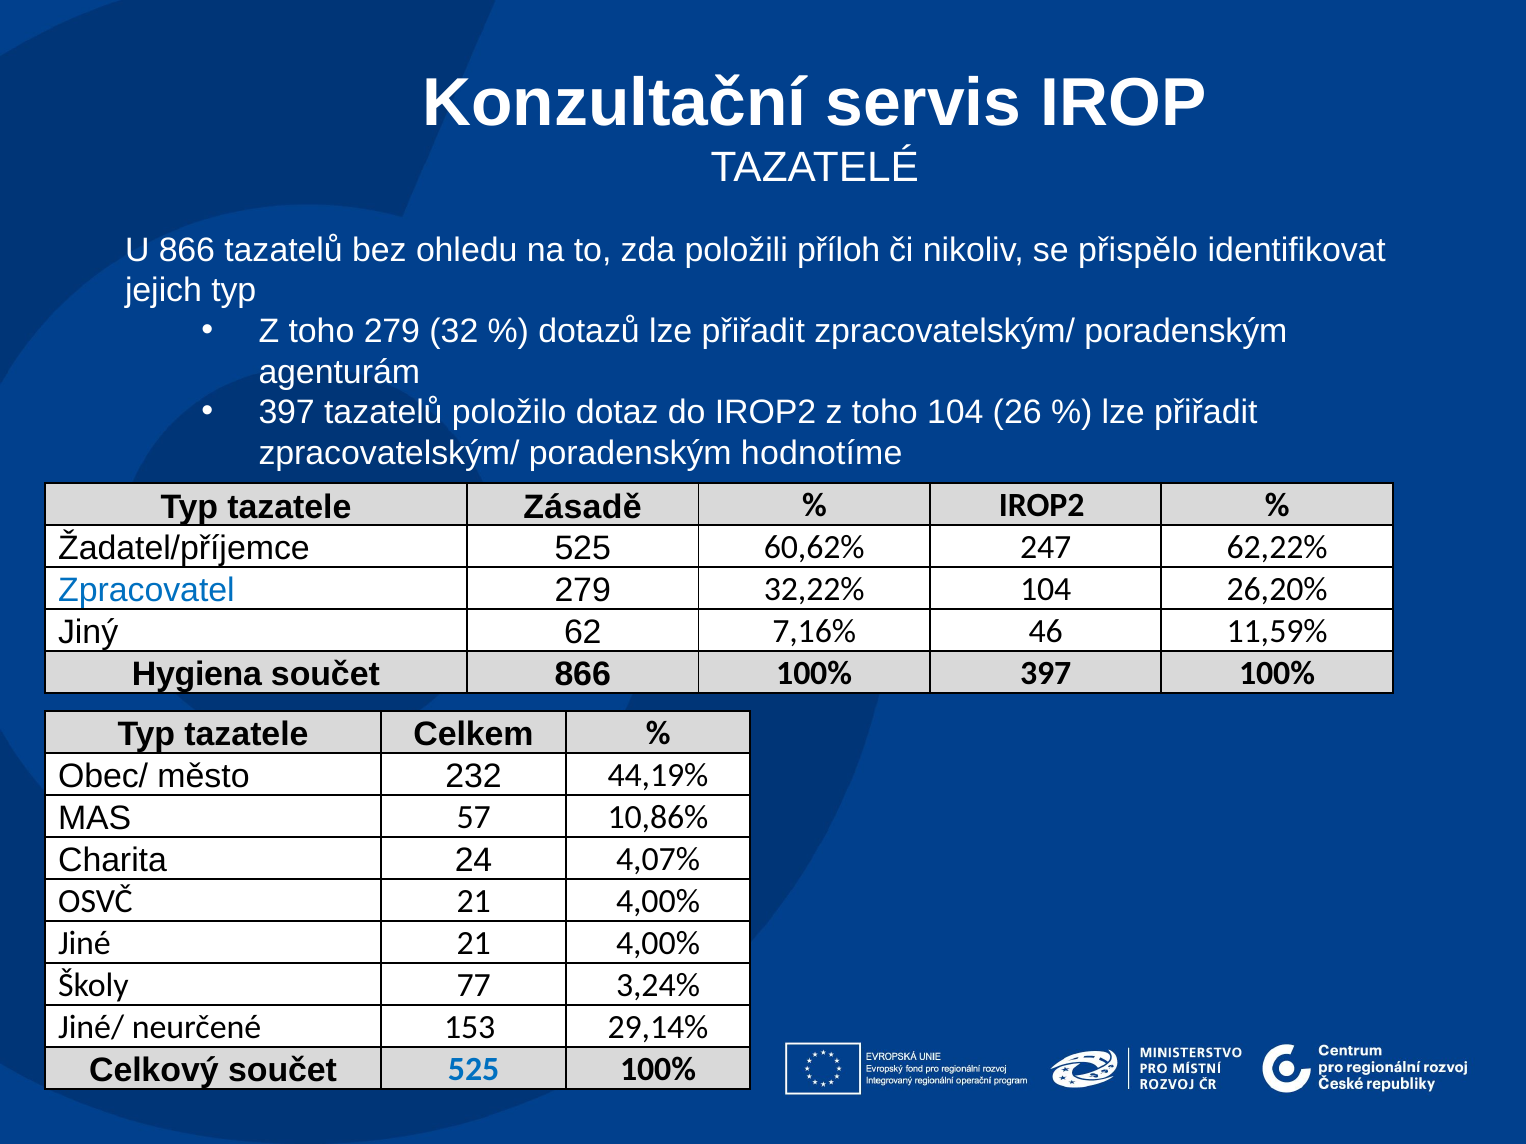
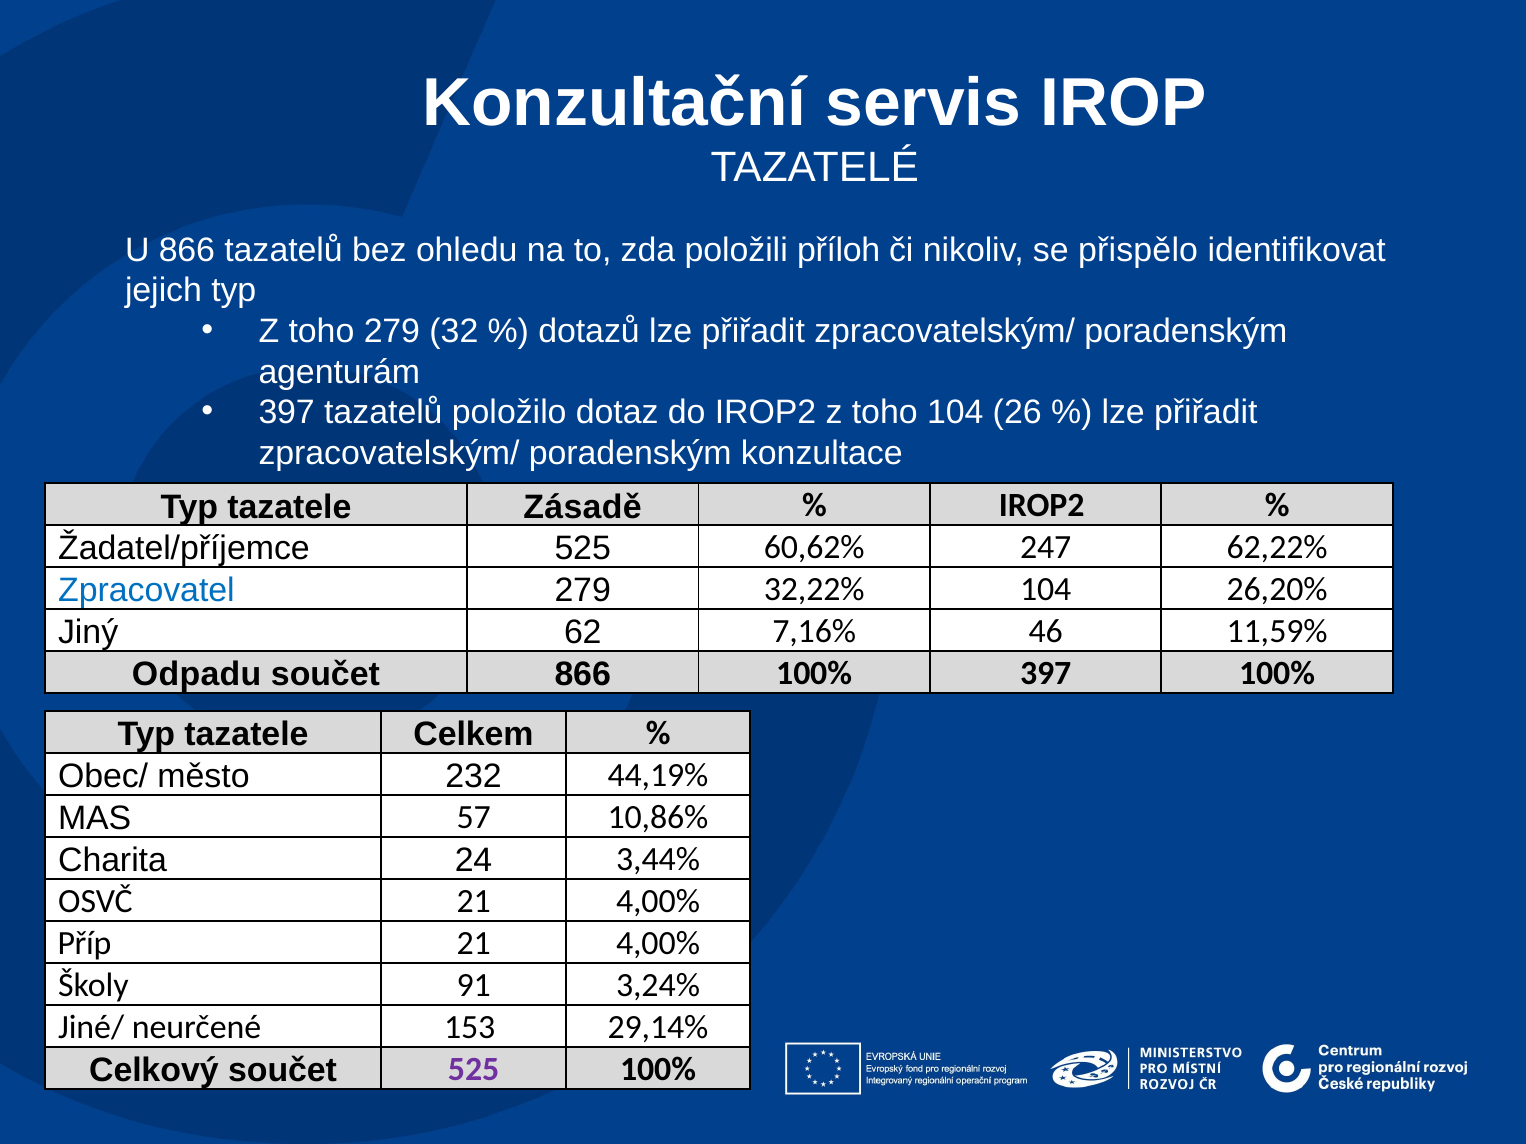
hodnotíme: hodnotíme -> konzultace (822, 453)
Hygiena: Hygiena -> Odpadu (197, 675)
4,07%: 4,07% -> 3,44% (658, 860)
Jiné: Jiné -> Příp (84, 944)
77: 77 -> 91 (474, 986)
525 colour: blue -> purple (474, 1070)
